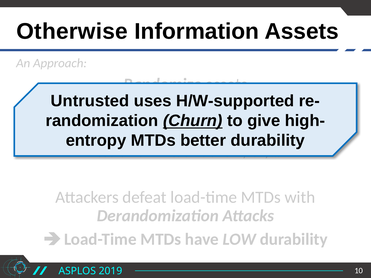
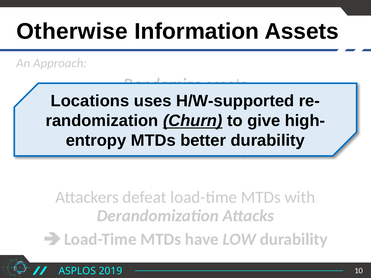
Untrusted: Untrusted -> Locations (90, 101)
